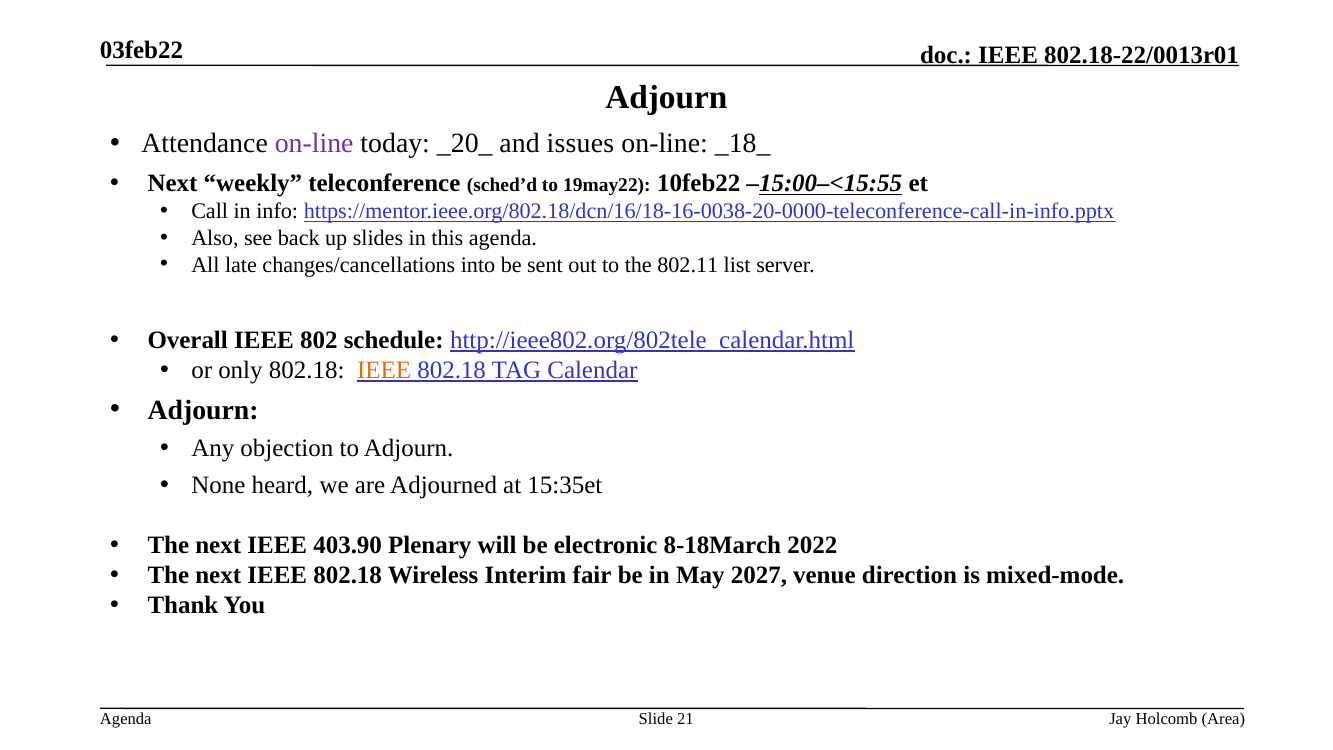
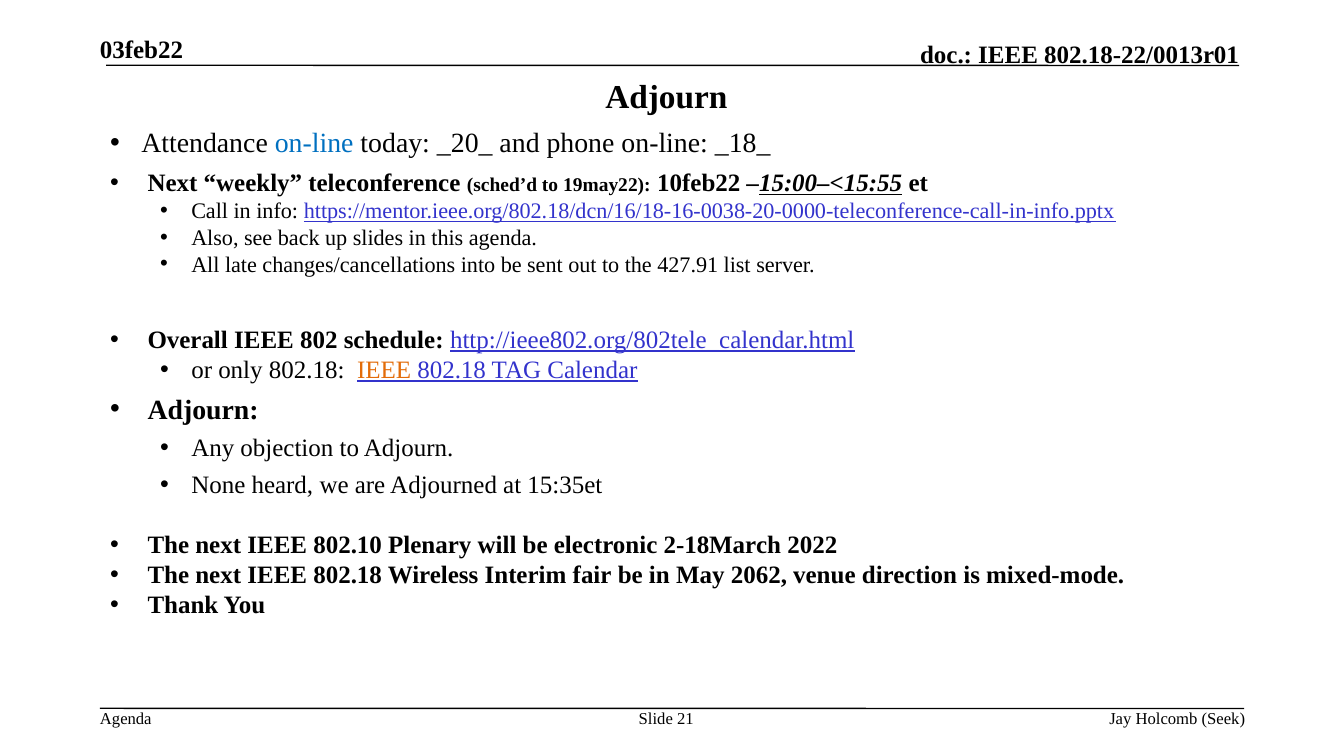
on-line colour: purple -> blue (314, 144)
issues: issues -> phone (580, 144)
802.11: 802.11 -> 427.91 (688, 265)
403.90: 403.90 -> 802.10 (348, 546)
8-18March: 8-18March -> 2-18March (722, 546)
2027: 2027 -> 2062 (759, 575)
Area: Area -> Seek (1223, 719)
